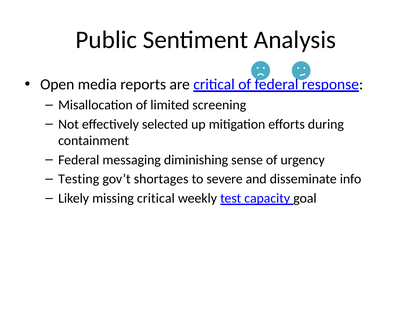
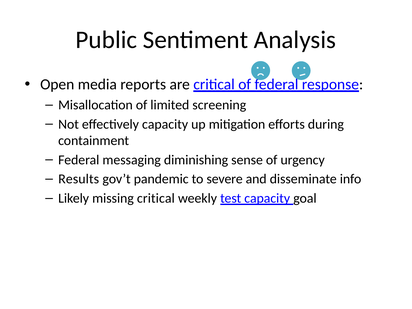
effectively selected: selected -> capacity (165, 124)
Testing: Testing -> Results (79, 179)
shortages: shortages -> pandemic (161, 179)
